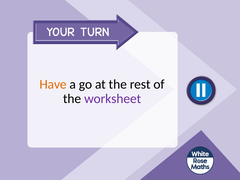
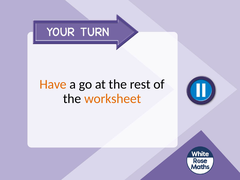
worksheet colour: purple -> orange (113, 99)
